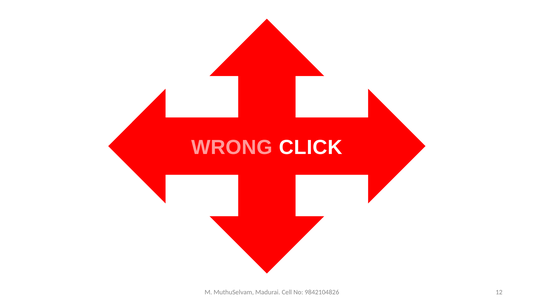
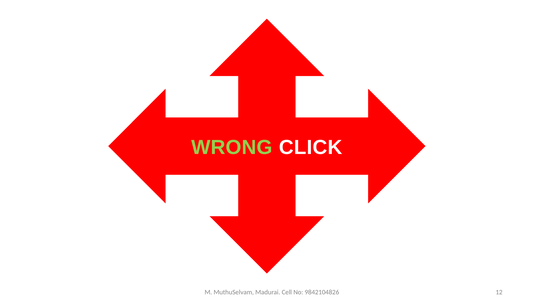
WRONG colour: pink -> light green (232, 148)
